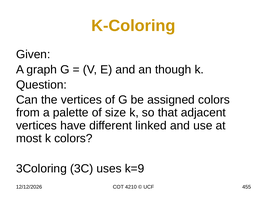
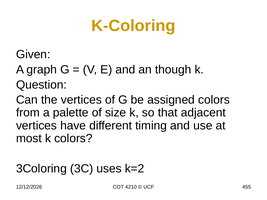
linked: linked -> timing (151, 126)
k=9: k=9 -> k=2 (135, 169)
